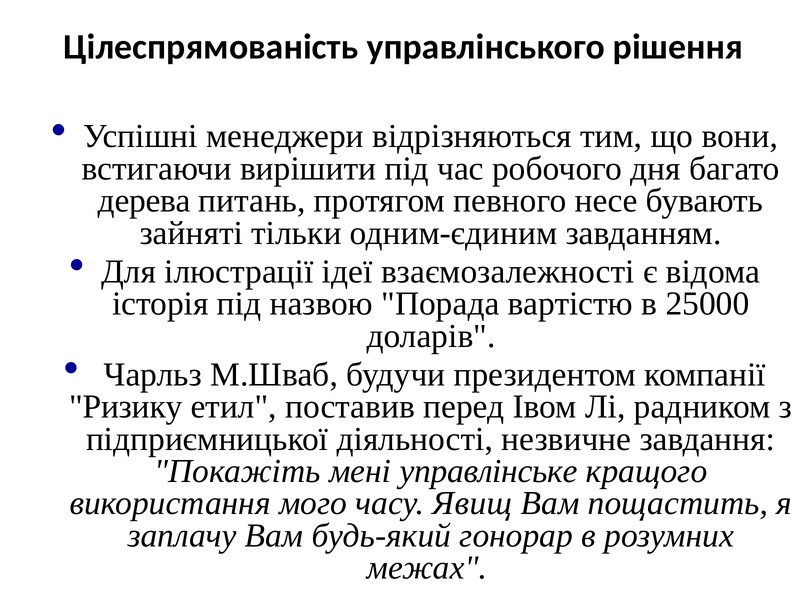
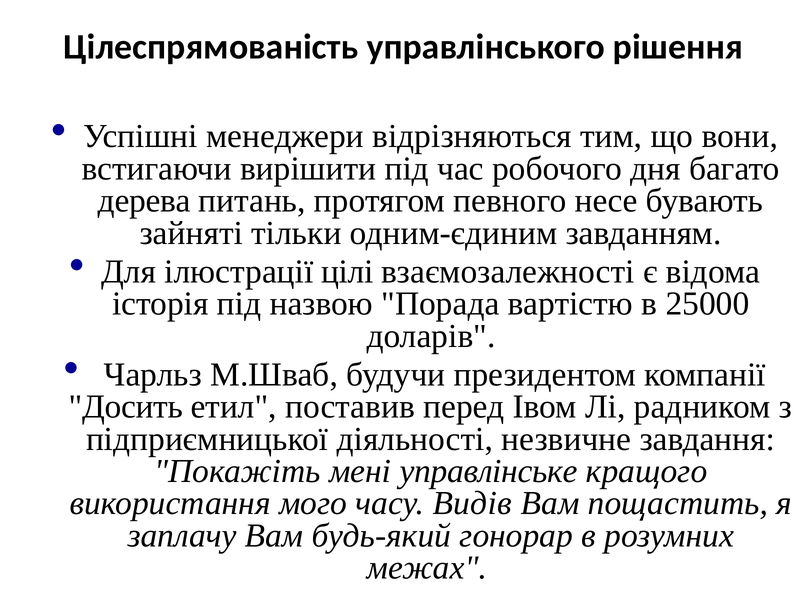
ідеї: ідеї -> цілі (347, 271)
Ризику: Ризику -> Досить (126, 407)
Явищ: Явищ -> Видів (472, 503)
